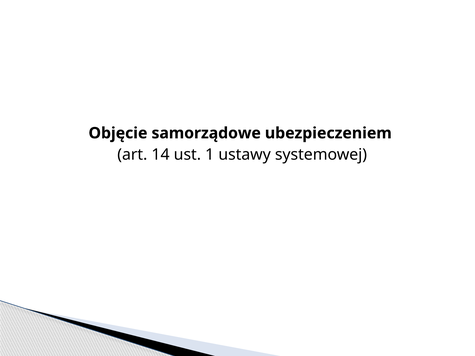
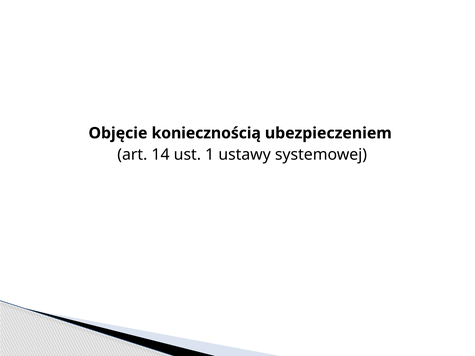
samorządowe: samorządowe -> koniecznością (206, 133)
